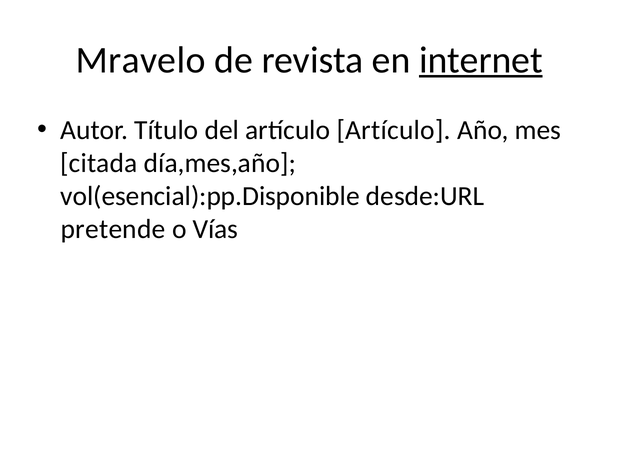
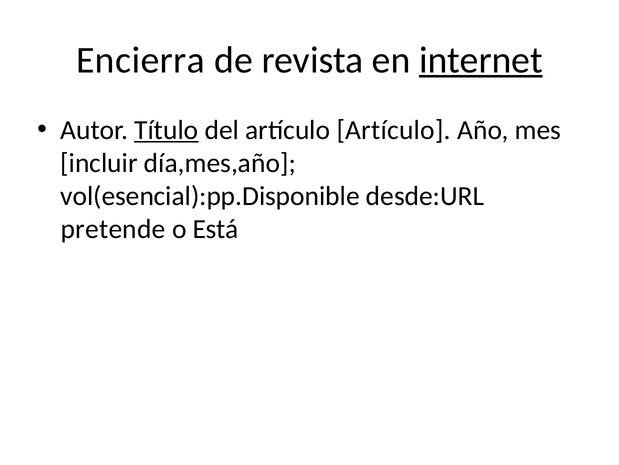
Mravelo: Mravelo -> Encierra (141, 60)
Título underline: none -> present (166, 130)
citada: citada -> incluir (99, 163)
Vías: Vías -> Está (216, 229)
